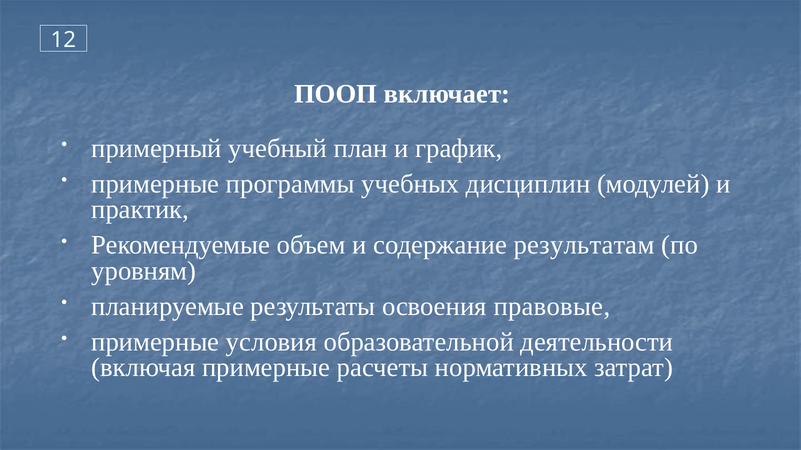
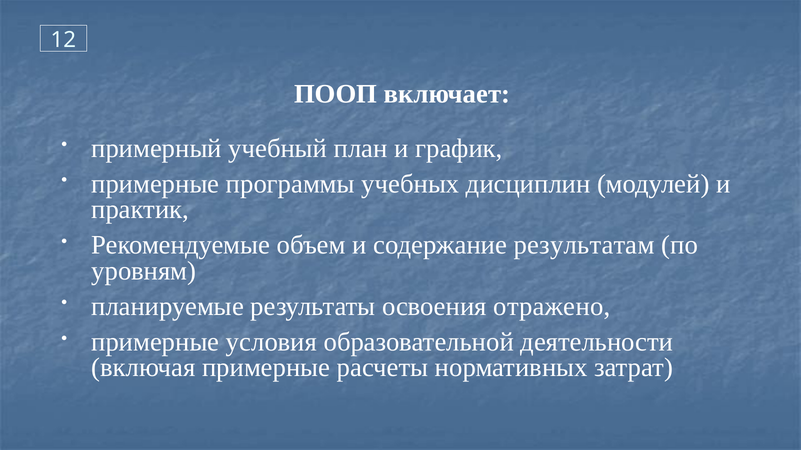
правовые: правовые -> отражено (552, 307)
